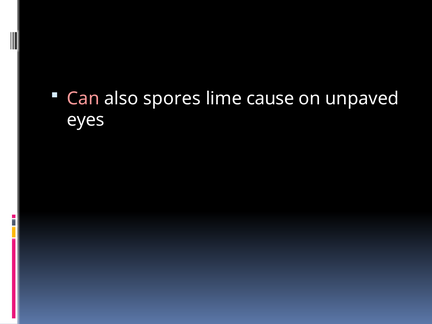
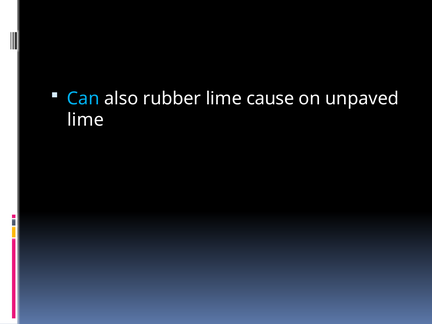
Can colour: pink -> light blue (83, 98)
spores: spores -> rubber (172, 98)
eyes: eyes -> lime (85, 120)
